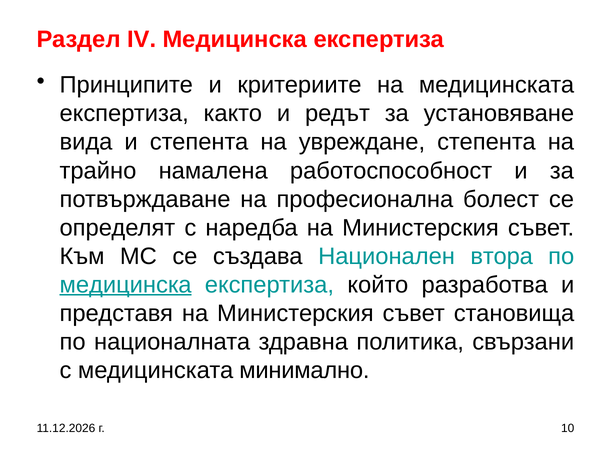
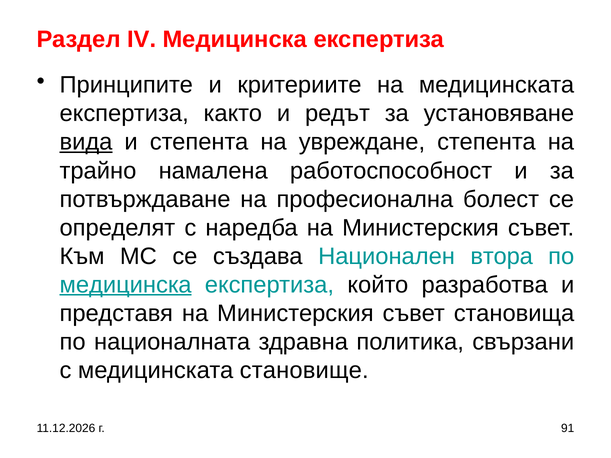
вида underline: none -> present (86, 142)
минимално: минимално -> становище (304, 370)
10: 10 -> 91 (568, 428)
